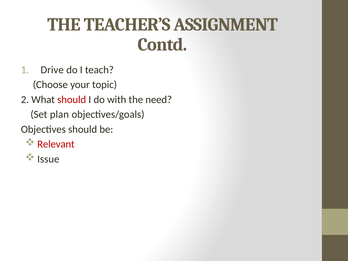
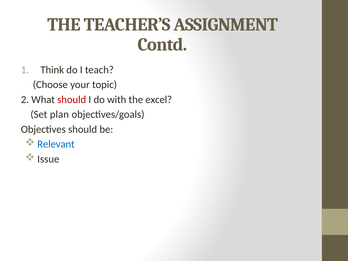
Drive: Drive -> Think (52, 70)
need: need -> excel (159, 100)
Relevant colour: red -> blue (56, 144)
